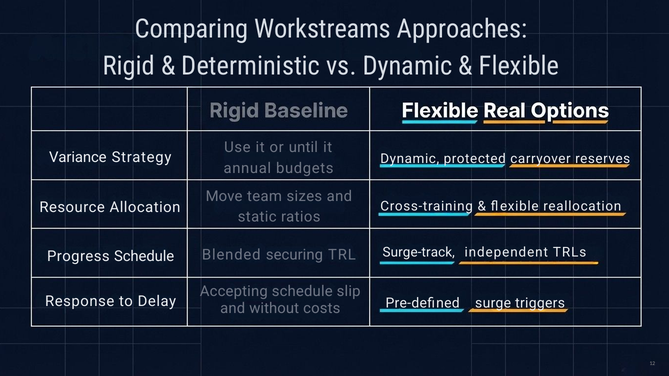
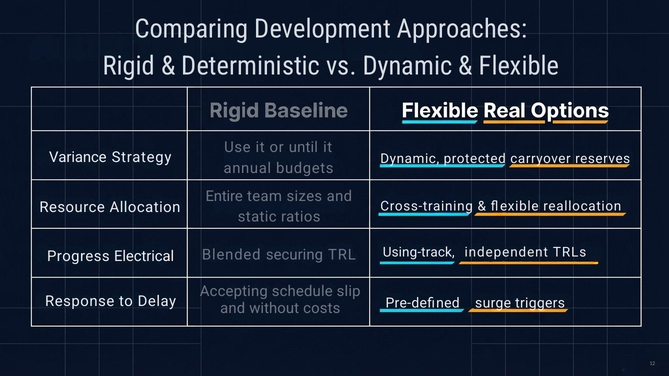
Workstreams: Workstreams -> Development (323, 29)
Move: Move -> Entire (224, 196)
Surge-track: Surge-track -> Using-track (419, 253)
Progress Schedule: Schedule -> Electrical (144, 257)
